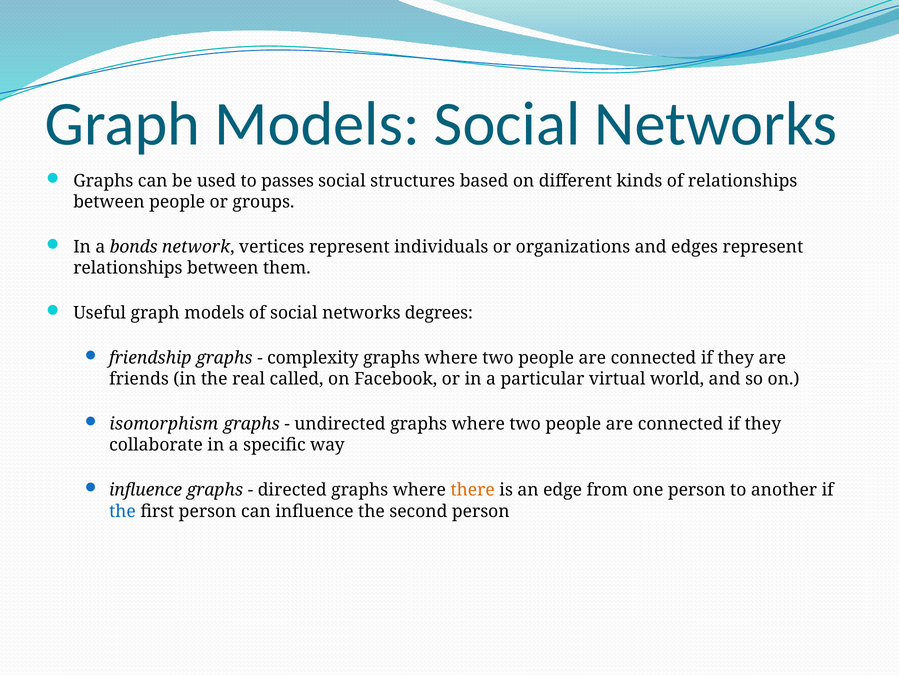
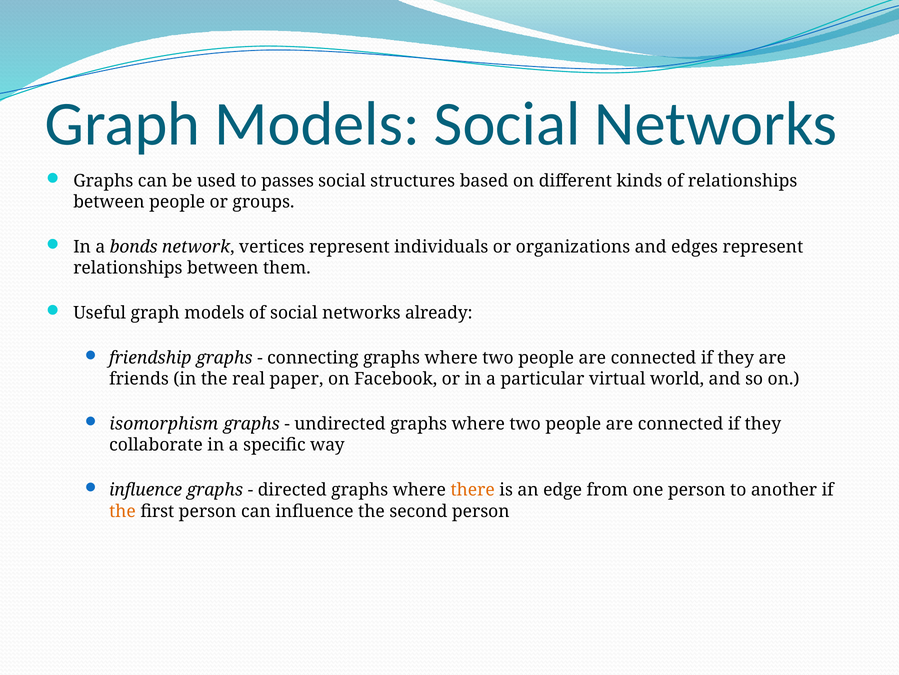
degrees: degrees -> already (439, 313)
complexity: complexity -> connecting (313, 358)
called: called -> paper (296, 379)
the colour: blue -> orange (123, 511)
